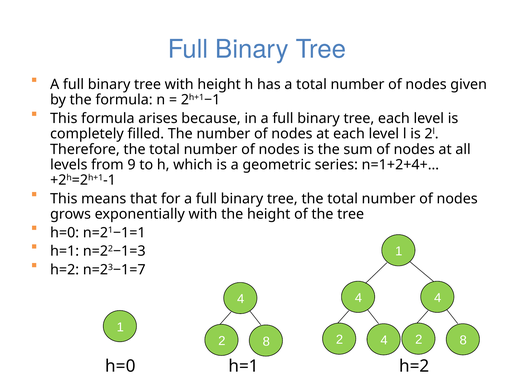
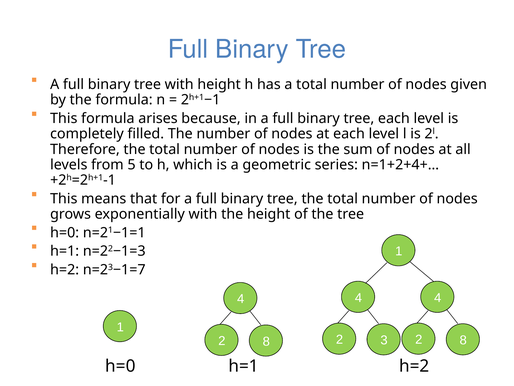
9: 9 -> 5 (132, 165)
2 4: 4 -> 3 (384, 340)
